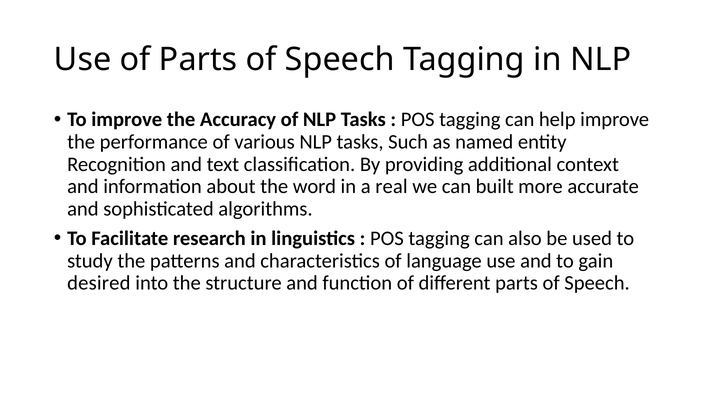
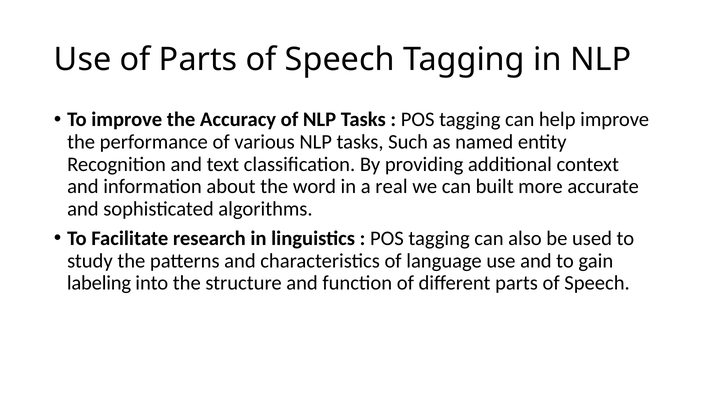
desired: desired -> labeling (99, 283)
